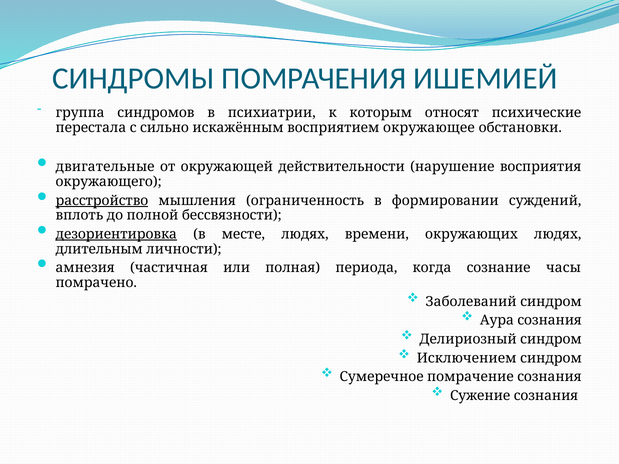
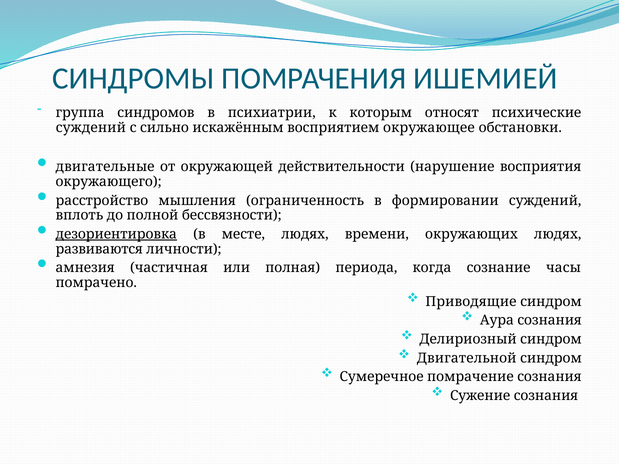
перестала: перестала -> суждений (91, 128)
расстройство underline: present -> none (102, 201)
длительным: длительным -> развиваются (99, 249)
Заболеваний: Заболеваний -> Приводящие (471, 302)
Исключением: Исключением -> Двигательной (467, 358)
